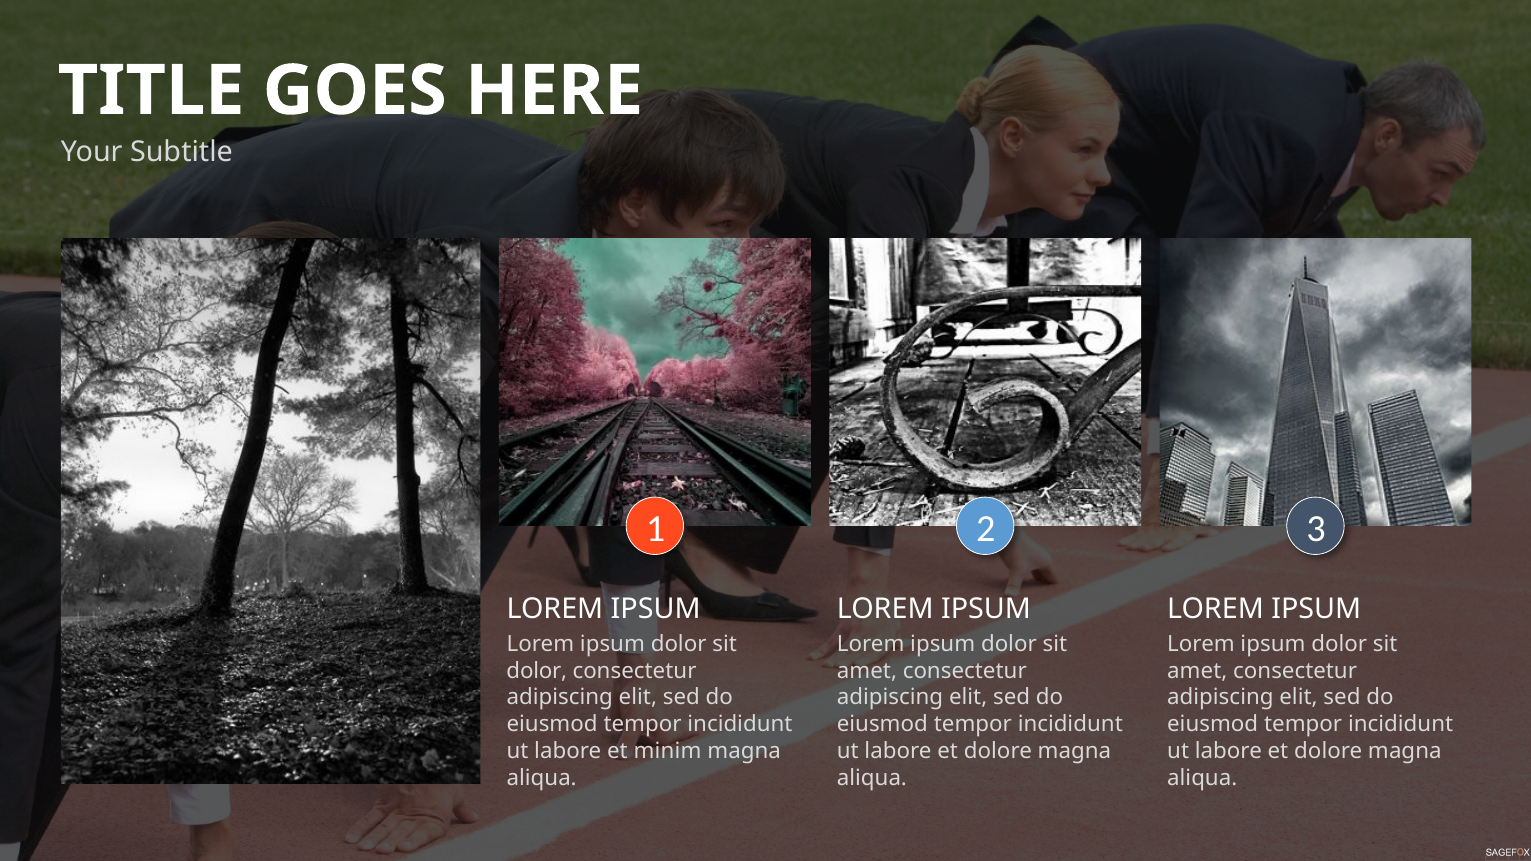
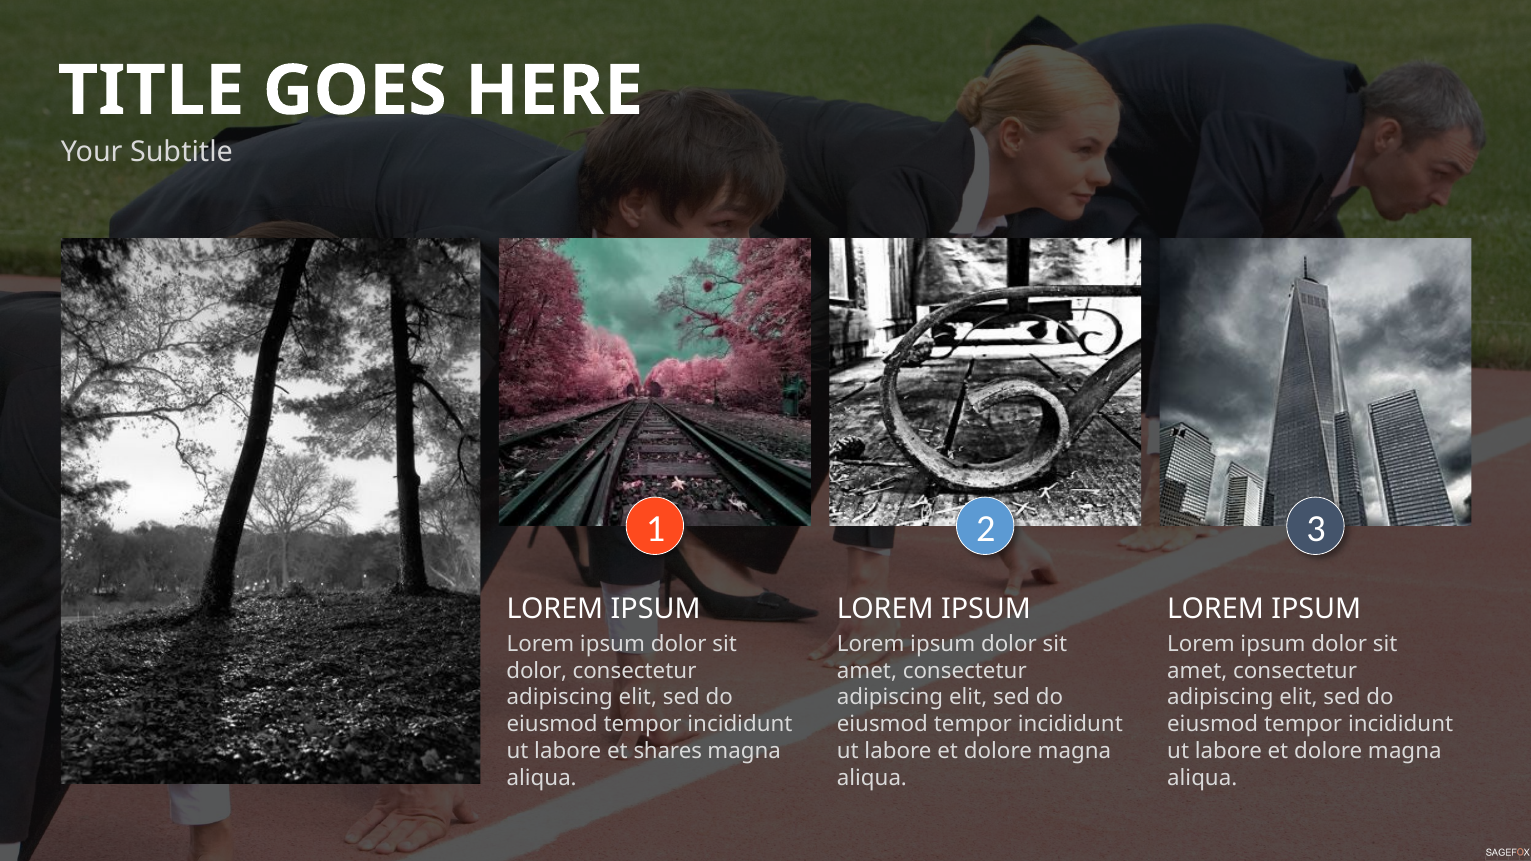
minim: minim -> shares (668, 751)
